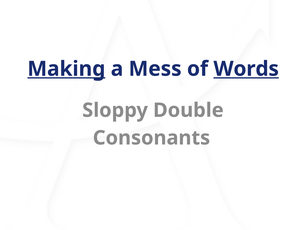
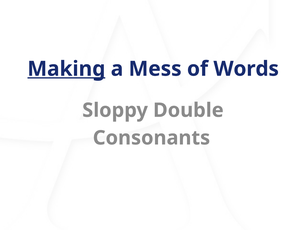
Words underline: present -> none (246, 69)
